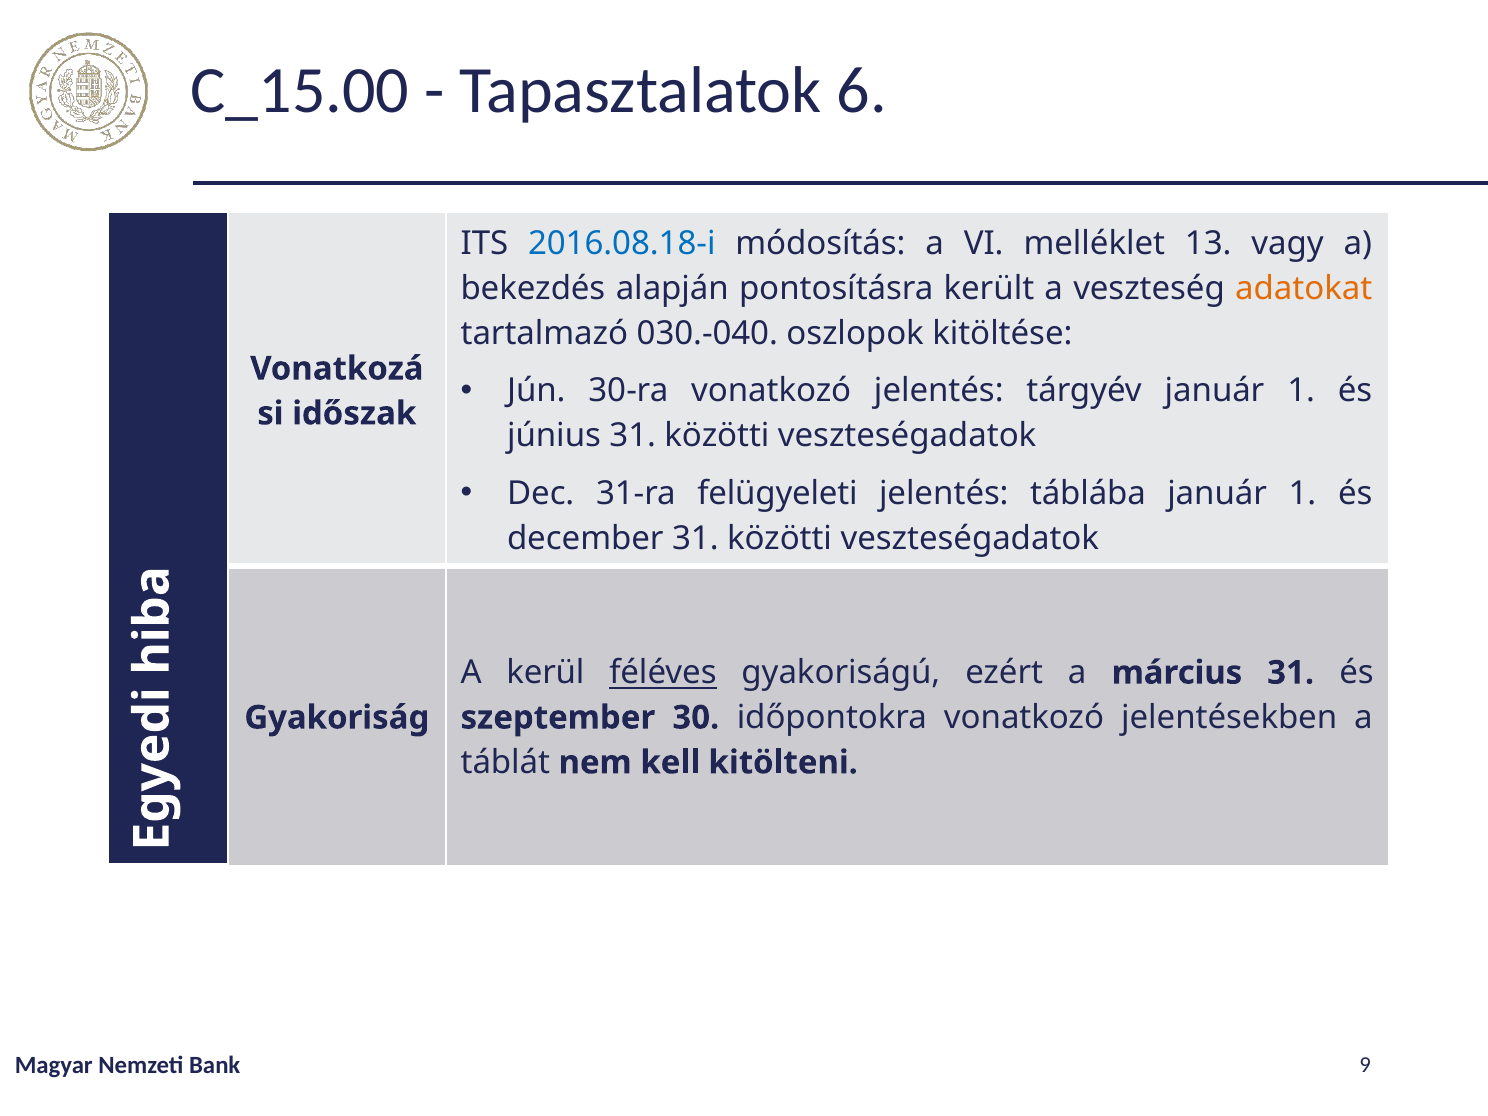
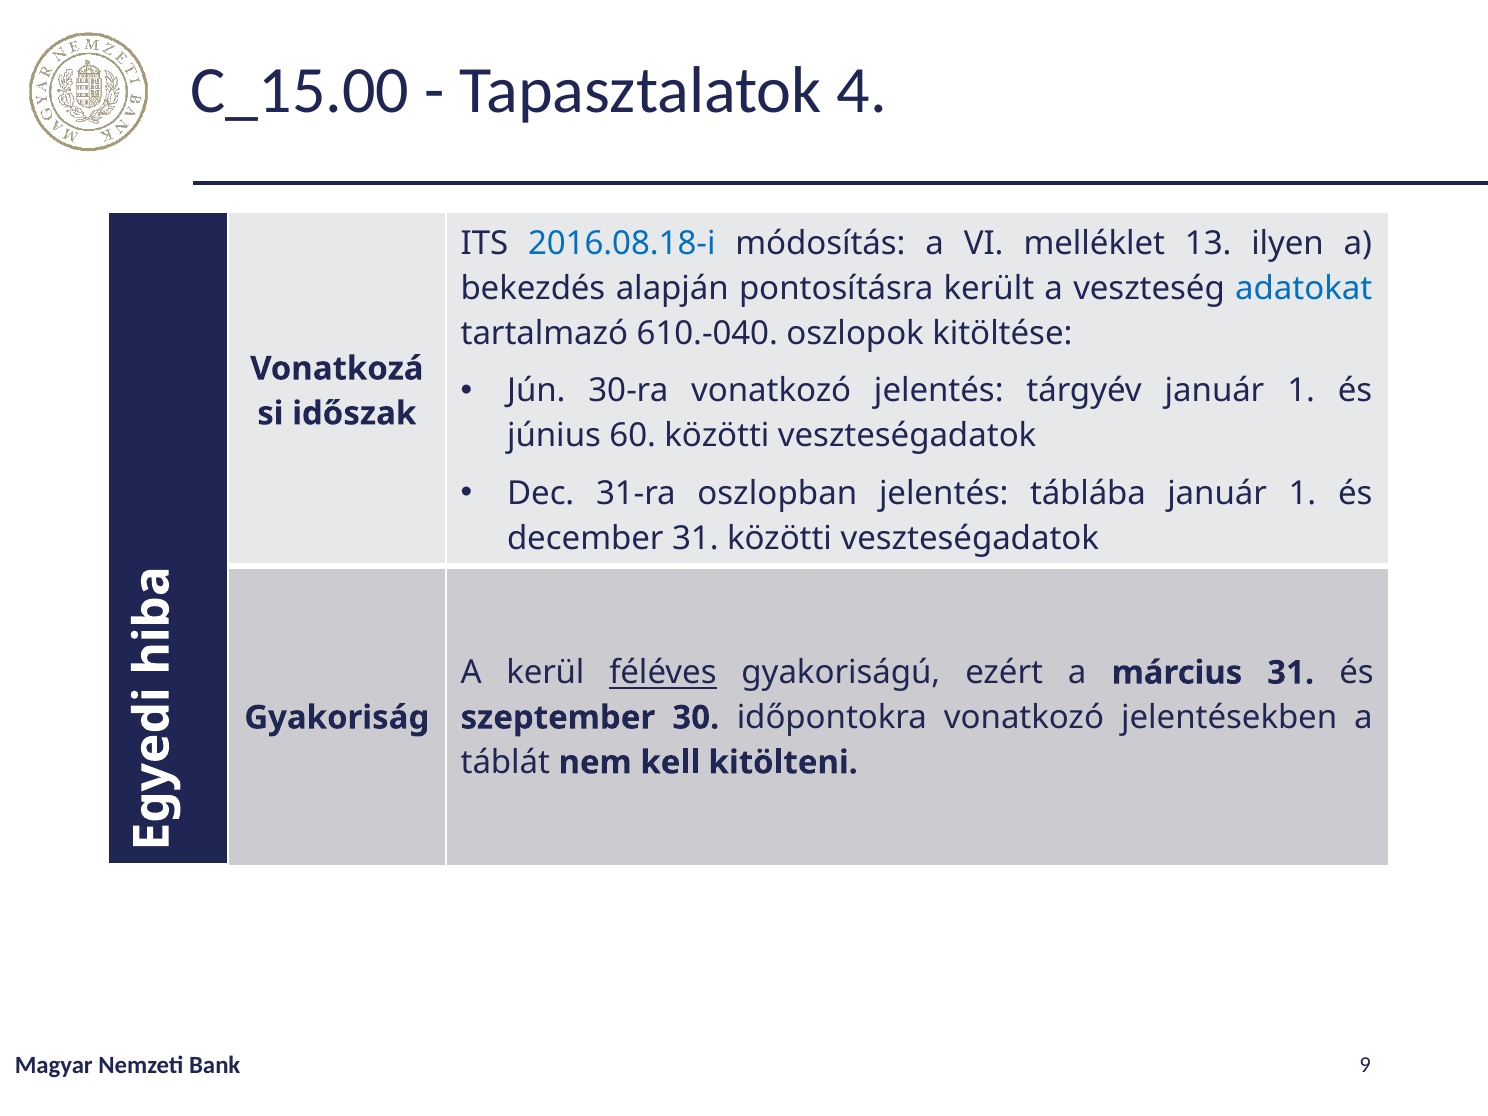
6: 6 -> 4 (862, 91)
vagy: vagy -> ilyen (1288, 244)
adatokat colour: orange -> blue (1304, 289)
030.-040: 030.-040 -> 610.-040 (707, 334)
június 31: 31 -> 60 (633, 436)
felügyeleti: felügyeleti -> oszlopban (777, 493)
